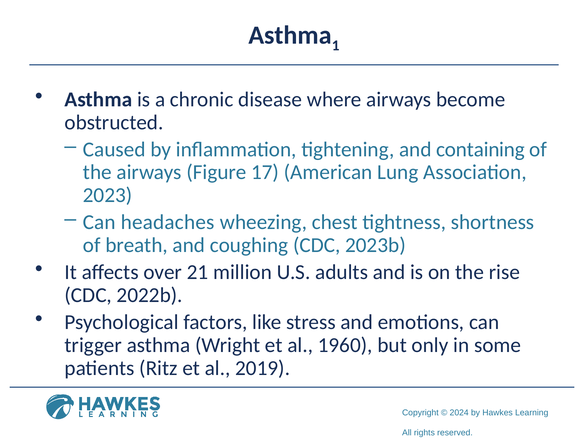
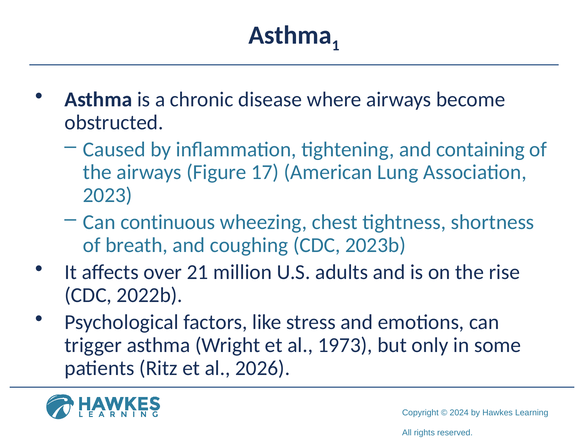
headaches: headaches -> continuous (168, 222)
1960: 1960 -> 1973 (345, 345)
2019: 2019 -> 2026 (263, 368)
